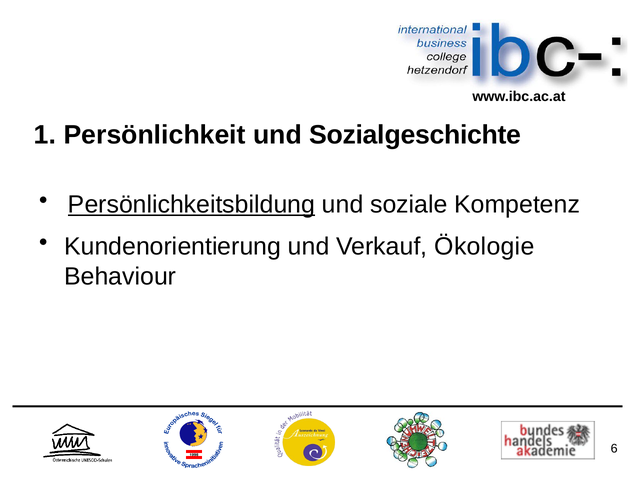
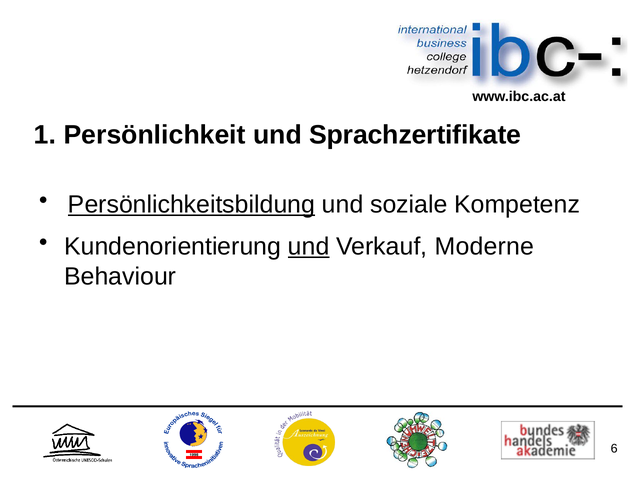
Sozialgeschichte: Sozialgeschichte -> Sprachzertifikate (415, 135)
und underline: none -> present (309, 247)
Ökologie: Ökologie -> Moderne (484, 247)
